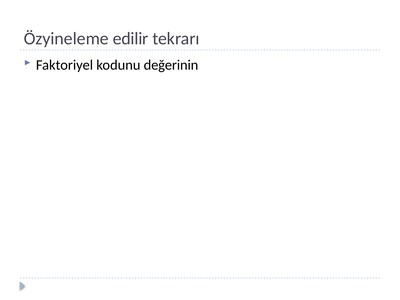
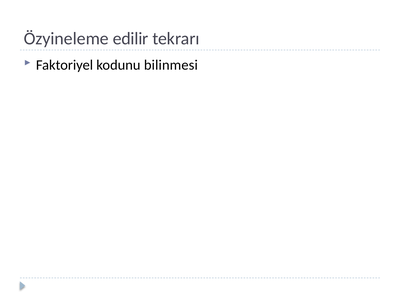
değerinin: değerinin -> bilinmesi (171, 65)
